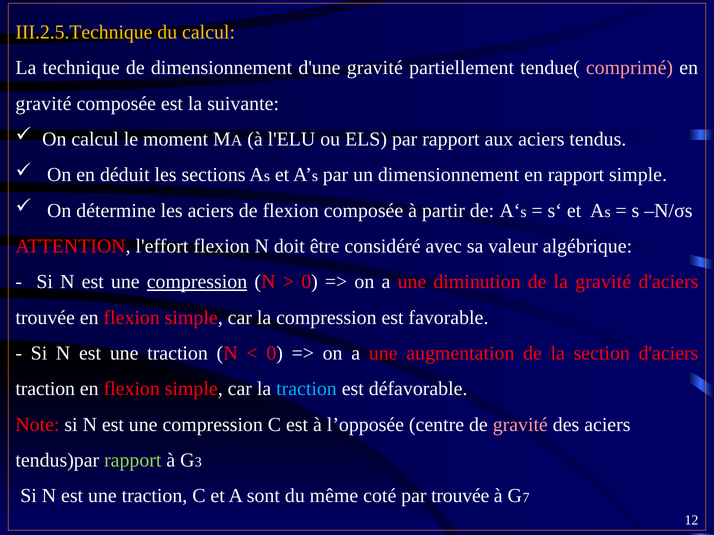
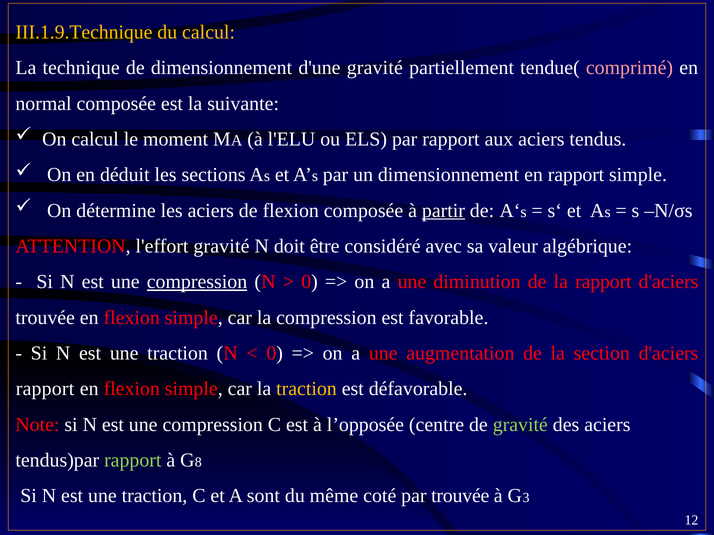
III.2.5.Technique: III.2.5.Technique -> III.1.9.Technique (84, 32)
gravité: gravité -> normal (44, 104)
partir underline: none -> present (443, 211)
l'effort flexion: flexion -> gravité (221, 246)
la gravité: gravité -> rapport (603, 282)
traction: traction -> rapport (45, 389)
traction colour: light blue -> yellow (306, 389)
gravité colour: pink -> light green (520, 425)
3: 3 -> 8 (198, 463)
7: 7 -> 3 (526, 498)
